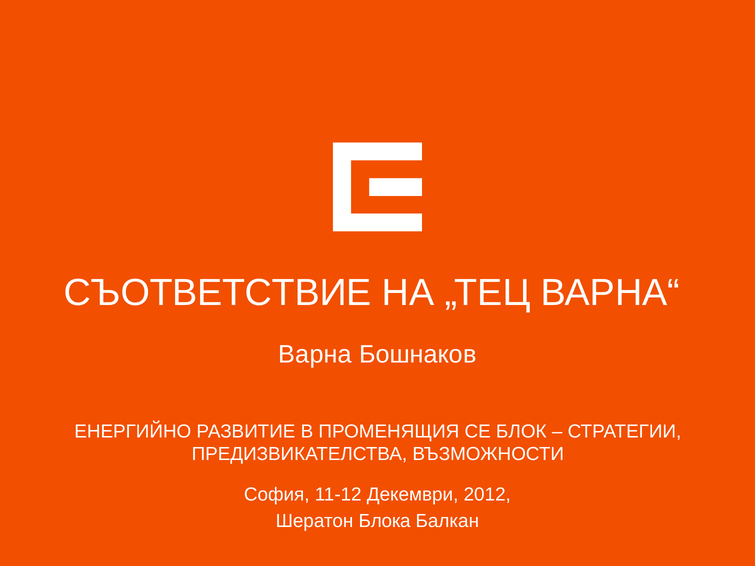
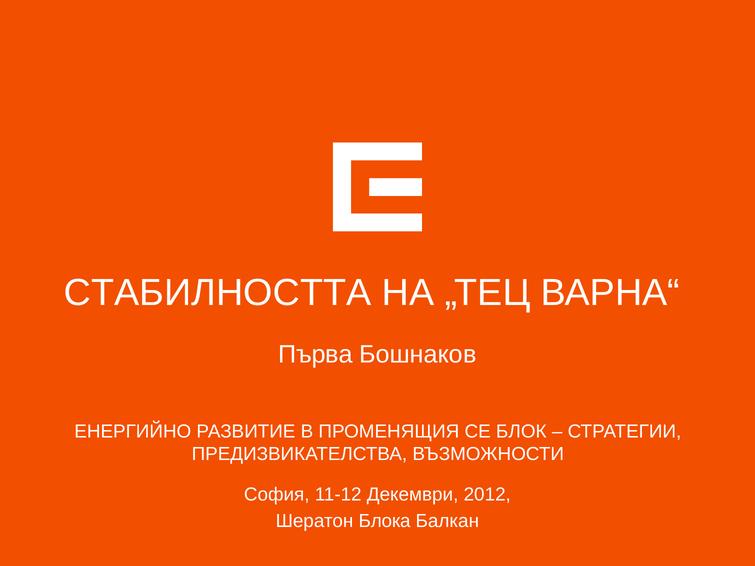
СЪОТВЕТСТВИЕ: СЪОТВЕТСТВИЕ -> СТАБИЛНОСТТА (218, 293)
Варна: Варна -> Първа (315, 354)
